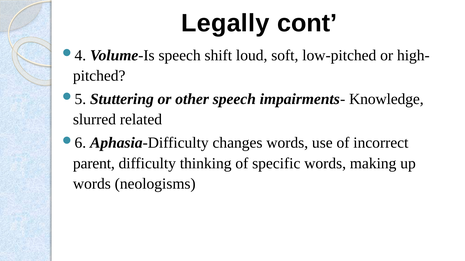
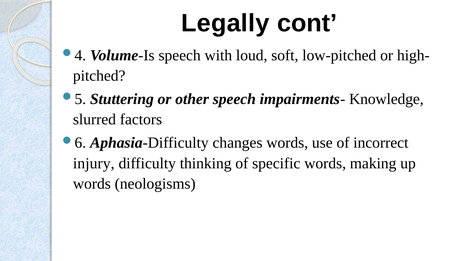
shift: shift -> with (218, 55)
related: related -> factors (141, 120)
parent: parent -> injury (94, 164)
